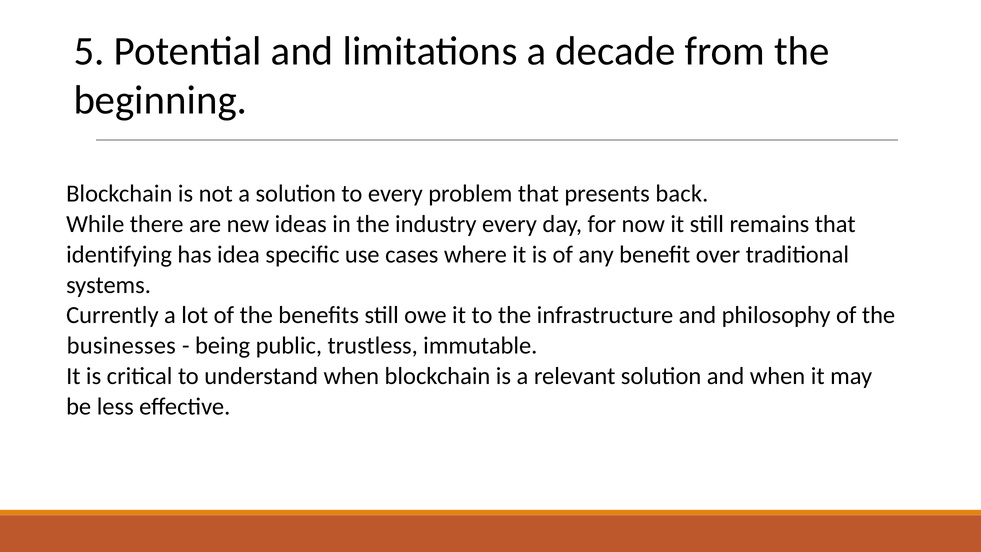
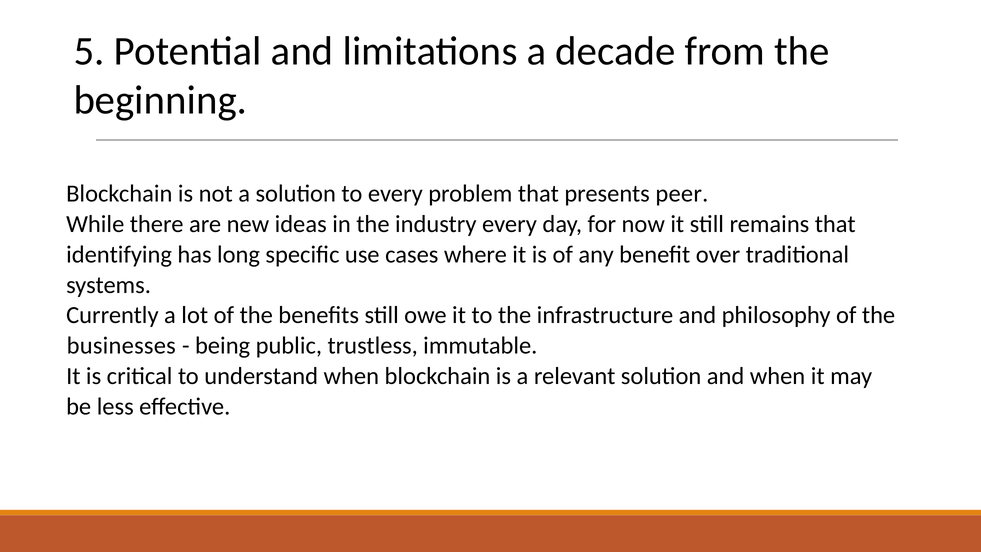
back: back -> peer (682, 194)
idea: idea -> long (239, 254)
